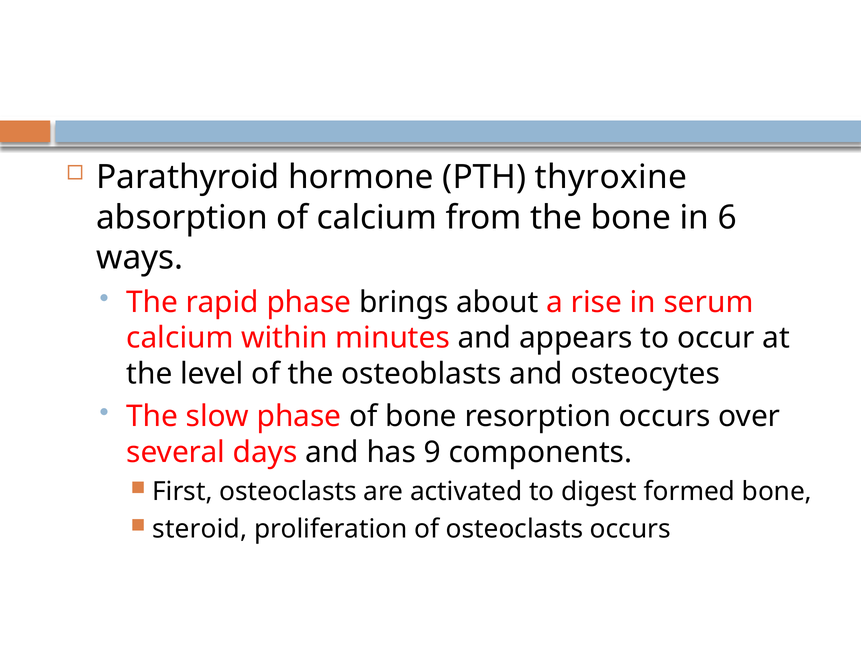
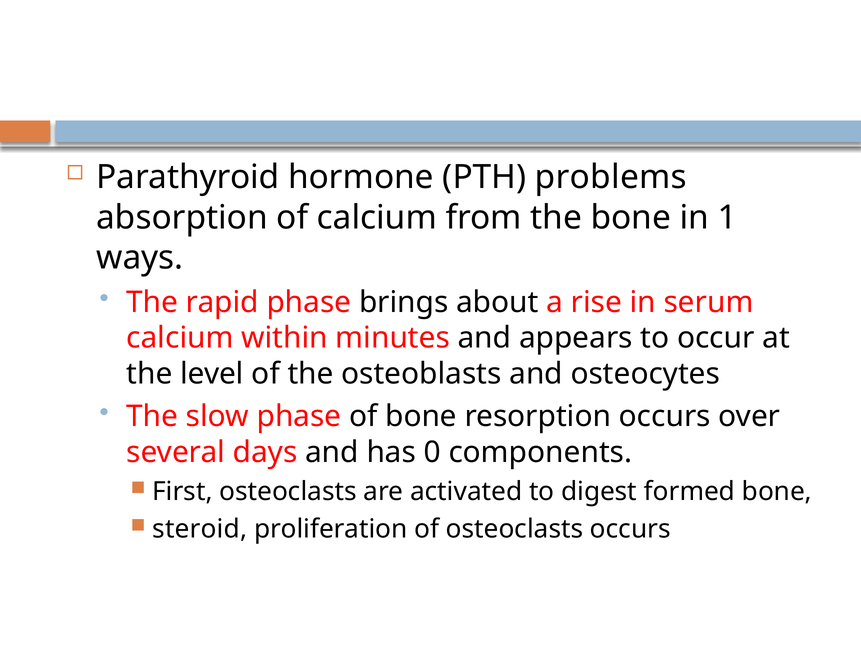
thyroxine: thyroxine -> problems (611, 177)
6: 6 -> 1 (727, 218)
9: 9 -> 0 (432, 452)
